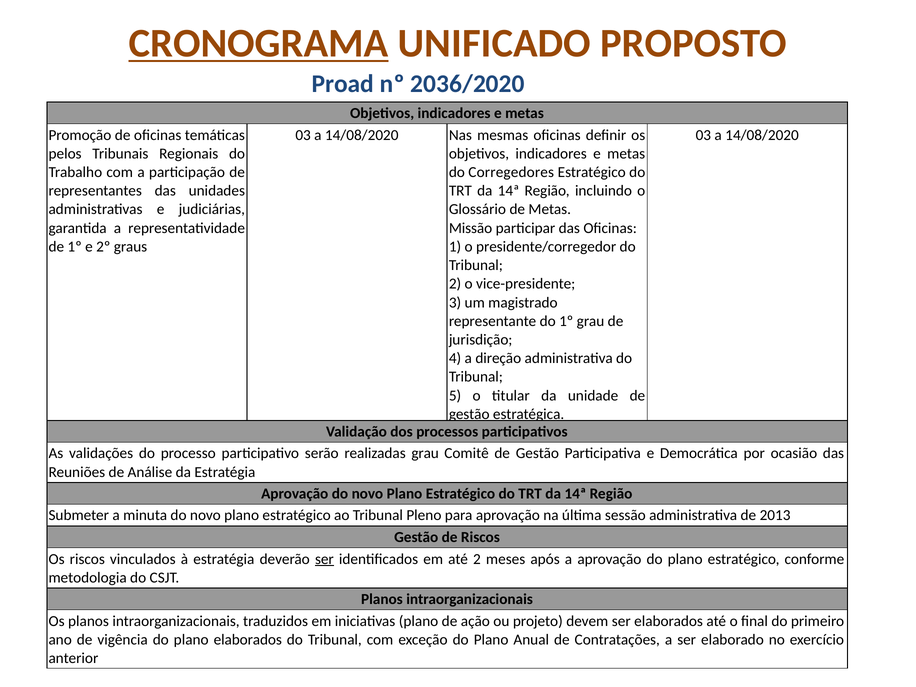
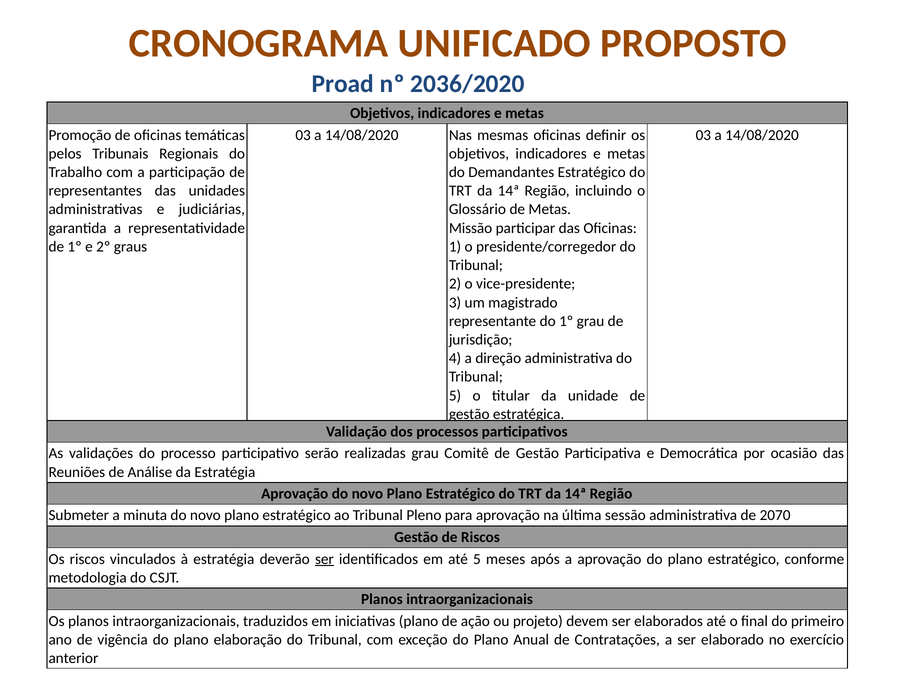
CRONOGRAMA underline: present -> none (259, 43)
Corregedores: Corregedores -> Demandantes (511, 172)
2013: 2013 -> 2070 (775, 515)
até 2: 2 -> 5 (477, 559)
plano elaborados: elaborados -> elaboração (248, 640)
